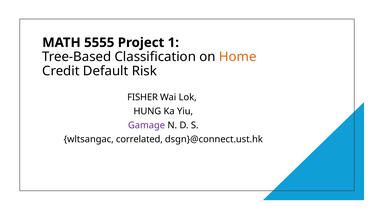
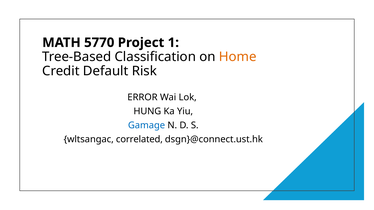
5555: 5555 -> 5770 (99, 43)
FISHER: FISHER -> ERROR (142, 97)
Gamage colour: purple -> blue (147, 125)
